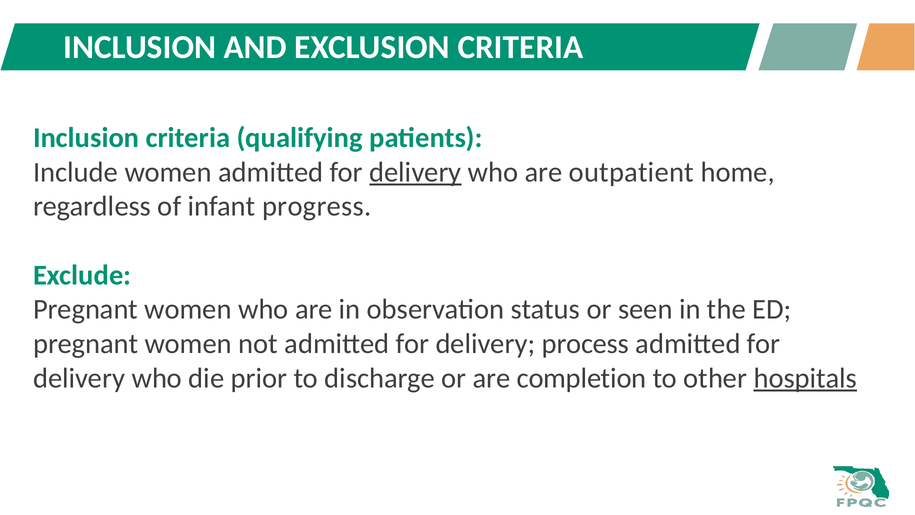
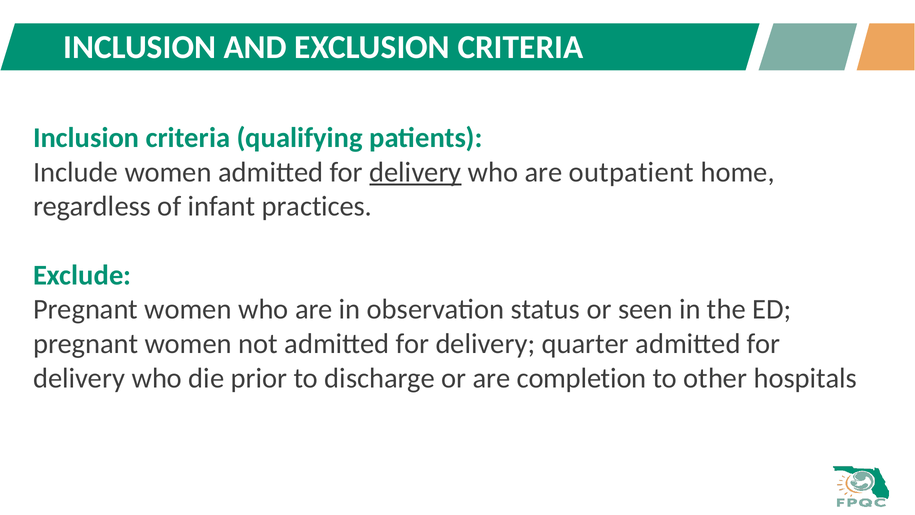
progress: progress -> practices (317, 206)
process: process -> quarter (585, 344)
hospitals underline: present -> none (805, 378)
